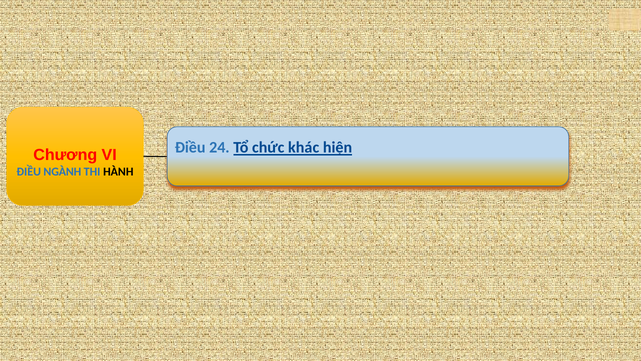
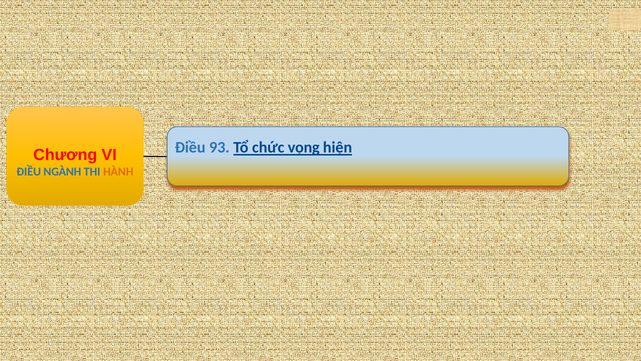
24: 24 -> 93 (219, 147)
khác: khác -> vọng (304, 147)
HÀNH colour: black -> orange (118, 171)
